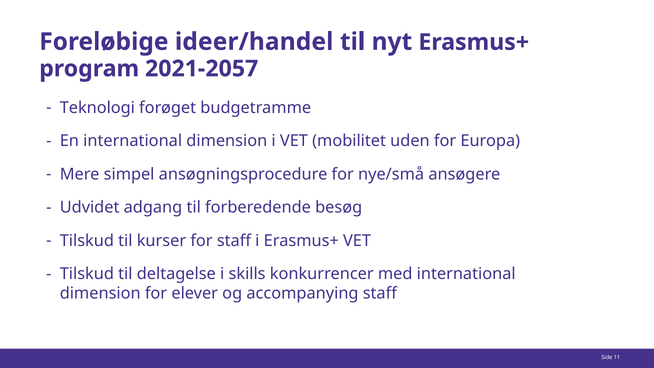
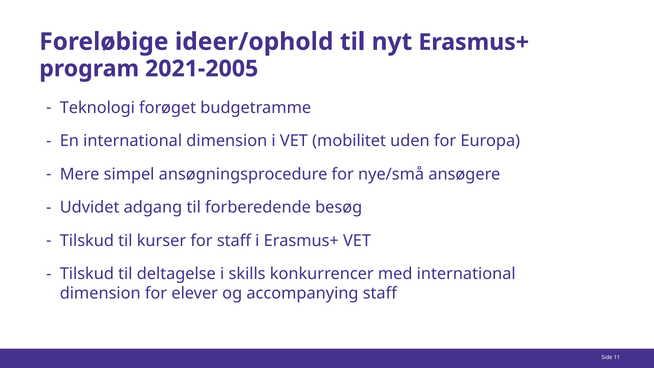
ideer/handel: ideer/handel -> ideer/ophold (254, 42)
2021-2057: 2021-2057 -> 2021-2005 (202, 69)
